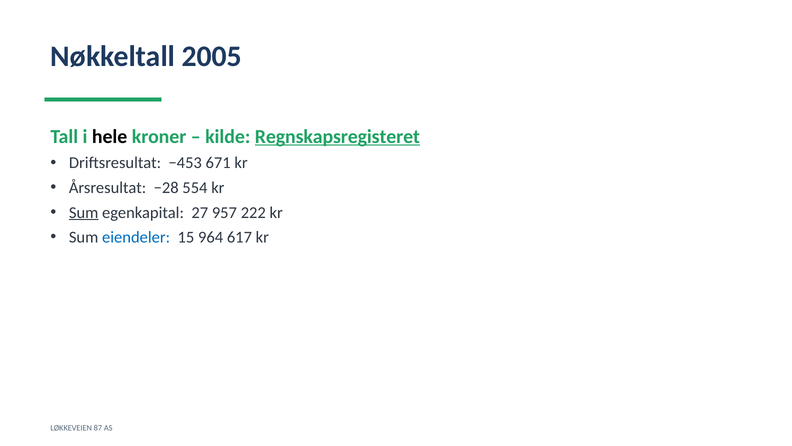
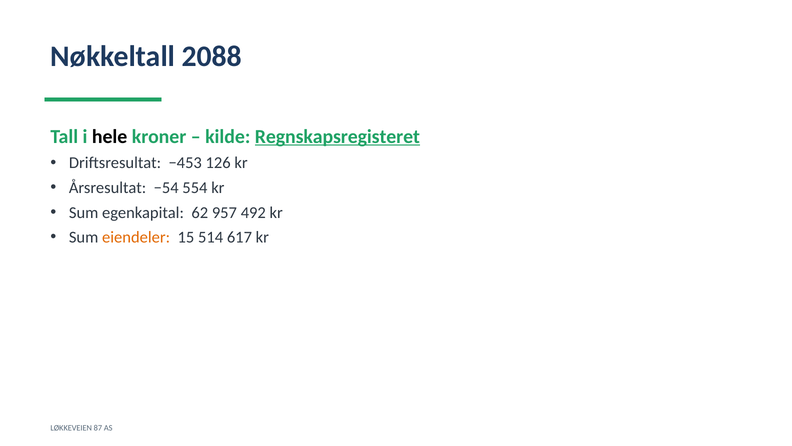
2005: 2005 -> 2088 (212, 57)
671: 671 -> 126 (218, 163)
−28: −28 -> −54 (166, 188)
Sum underline: present -> none (84, 212)
27: 27 -> 62 (200, 212)
222: 222 -> 492 (253, 212)
eiendeler colour: blue -> orange (136, 237)
964: 964 -> 514 (211, 237)
